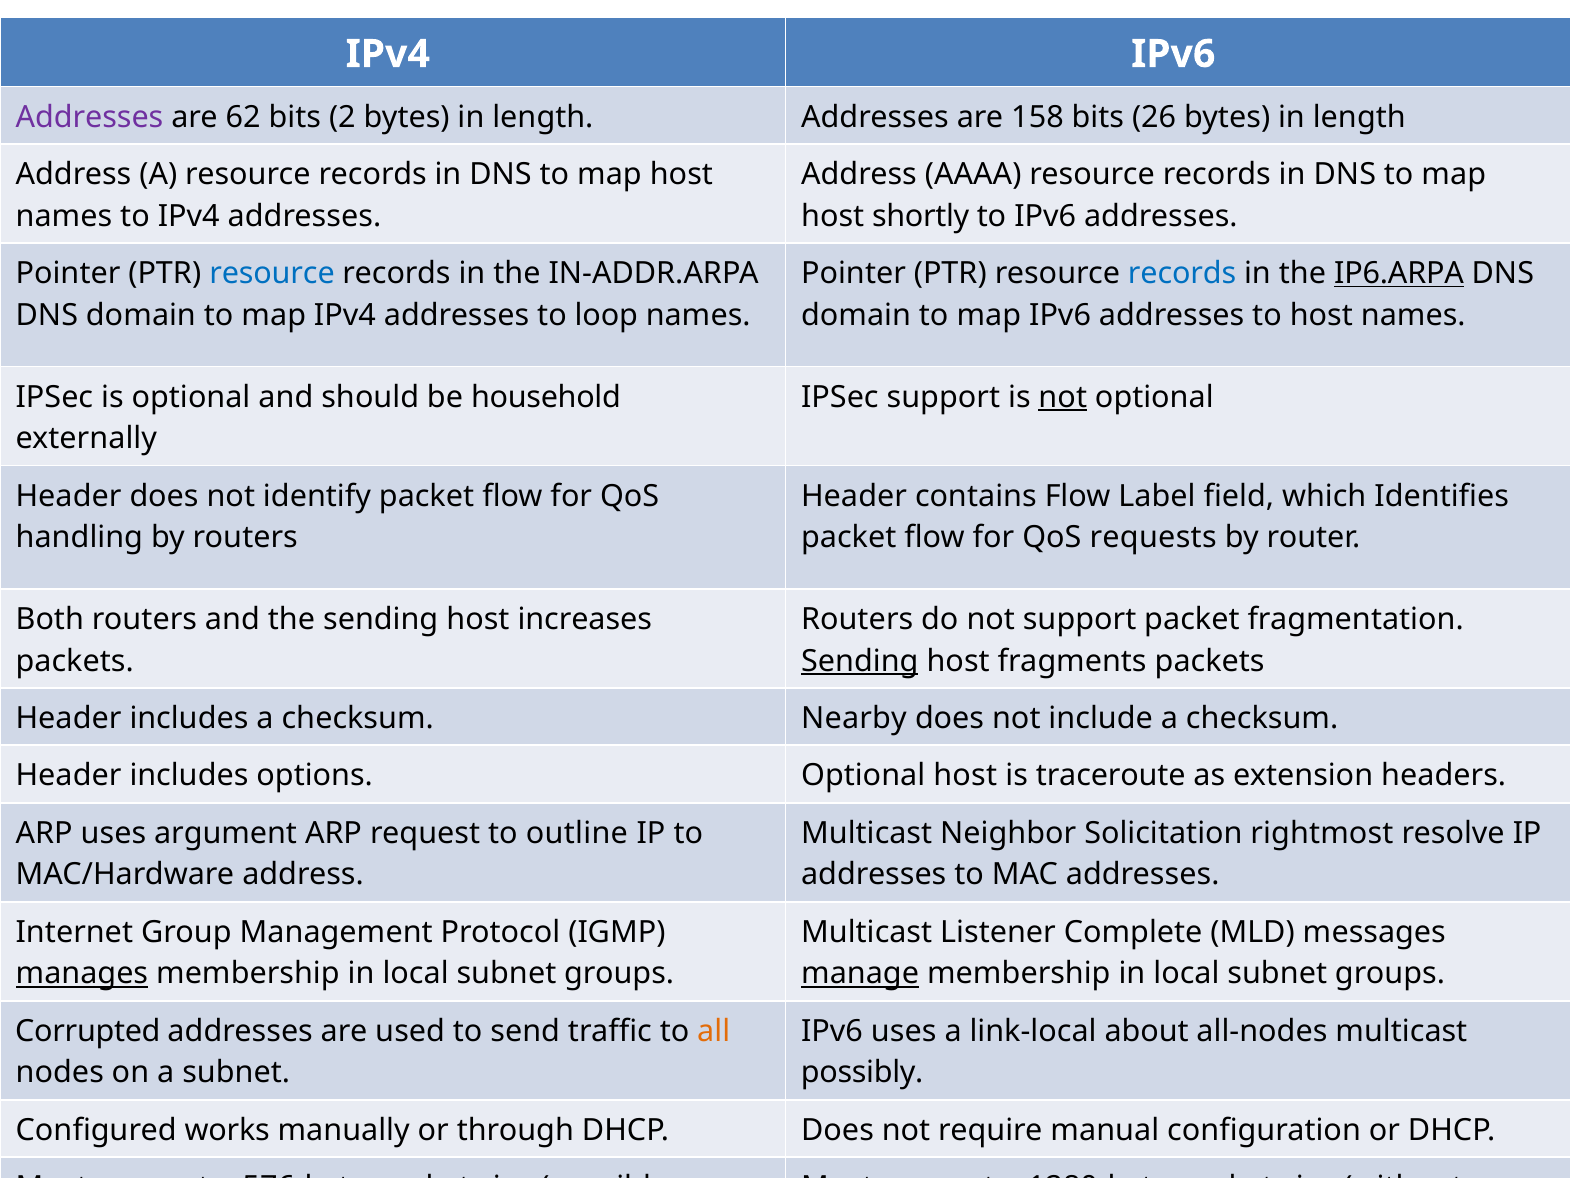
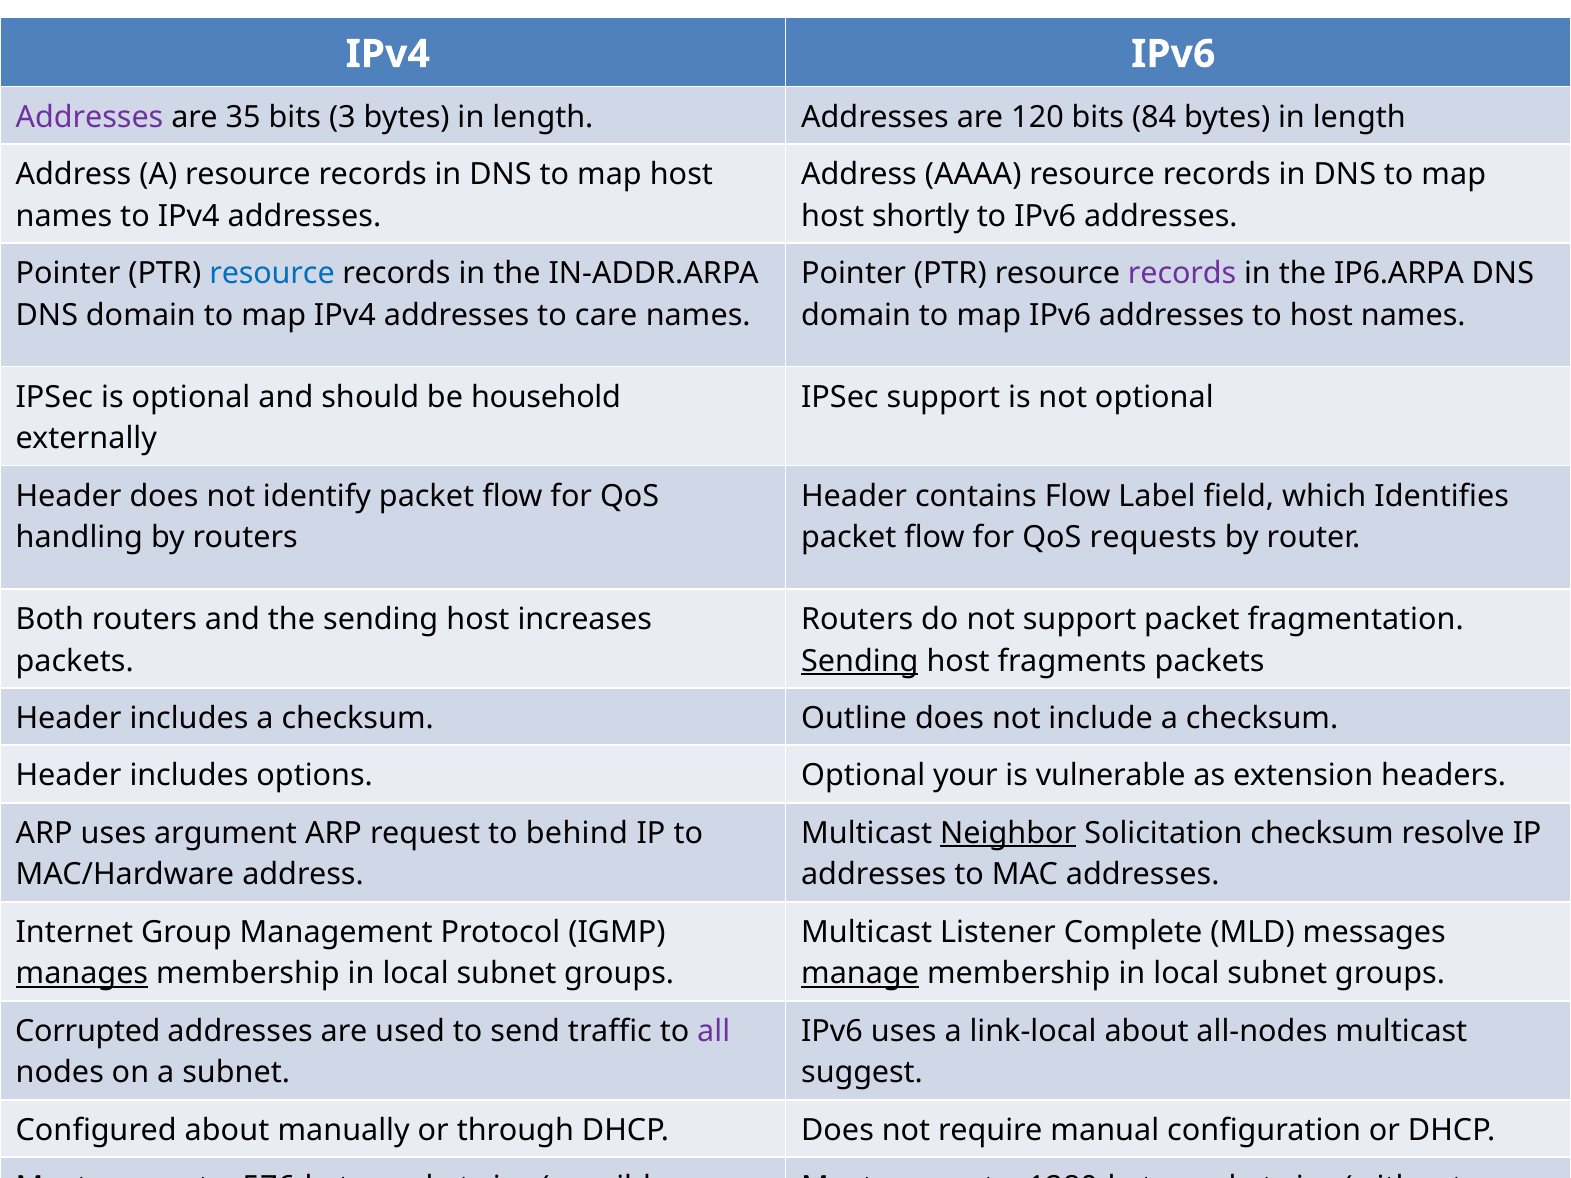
62: 62 -> 35 (243, 117)
2: 2 -> 3 (342, 117)
158: 158 -> 120 (1037, 117)
26: 26 -> 84 (1154, 117)
records colour: blue -> purple (1182, 273)
IP6.ARPA underline: present -> none (1399, 273)
loop: loop -> care (606, 315)
not underline: present -> none (1063, 397)
Nearby: Nearby -> Outline (854, 719)
Optional host: host -> your (966, 776)
traceroute: traceroute -> vulnerable (1111, 776)
outline: outline -> behind (577, 833)
Neighbor underline: none -> present (1008, 833)
Solicitation rightmost: rightmost -> checksum (1322, 833)
all colour: orange -> purple (714, 1031)
possibly: possibly -> suggest (862, 1073)
Configured works: works -> about (227, 1131)
